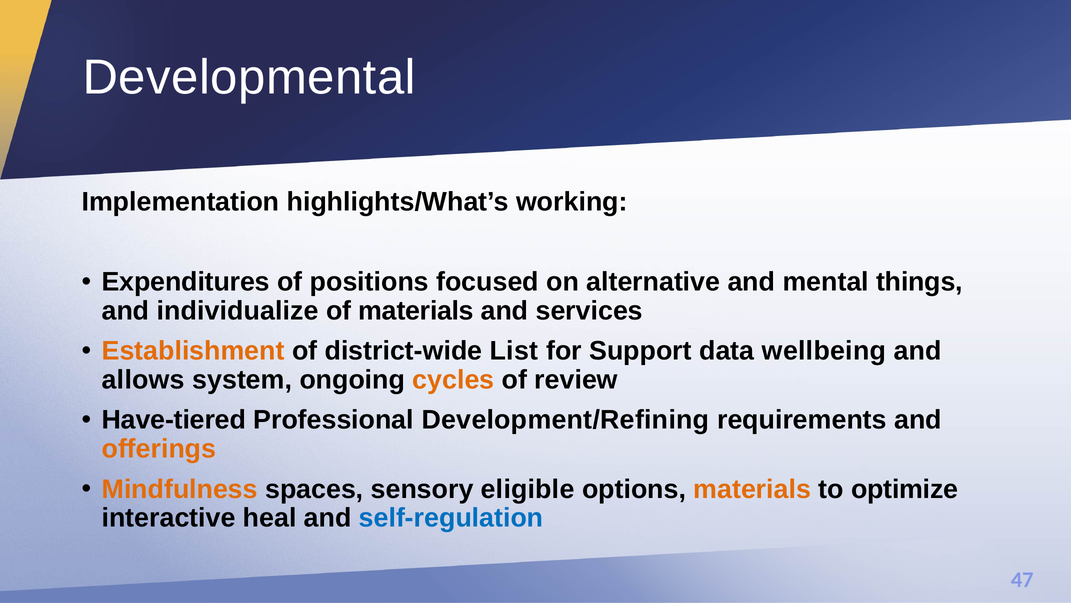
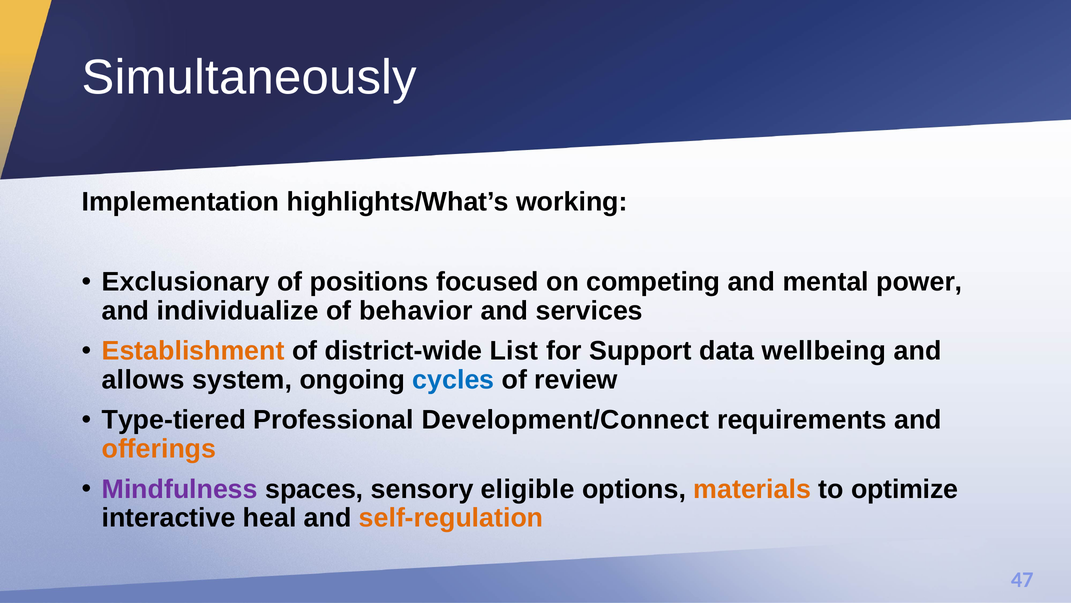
Developmental: Developmental -> Simultaneously (249, 78)
Expenditures: Expenditures -> Exclusionary (186, 282)
alternative: alternative -> competing (653, 282)
things: things -> power (919, 282)
of materials: materials -> behavior (416, 311)
cycles colour: orange -> blue (453, 380)
Have-tiered: Have-tiered -> Type-tiered (174, 420)
Development/Refining: Development/Refining -> Development/Connect (565, 420)
Mindfulness colour: orange -> purple (180, 489)
self-regulation colour: blue -> orange (451, 518)
